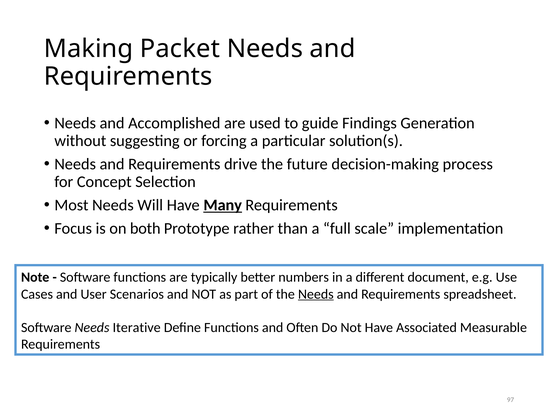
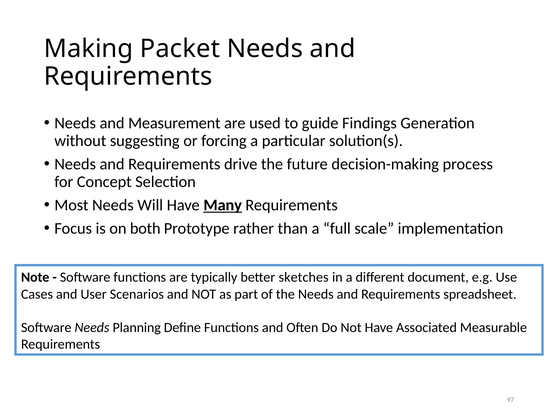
Accomplished: Accomplished -> Measurement (174, 123)
numbers: numbers -> sketches (304, 277)
Needs underline: present -> none (316, 294)
Iterative: Iterative -> Planning (137, 327)
